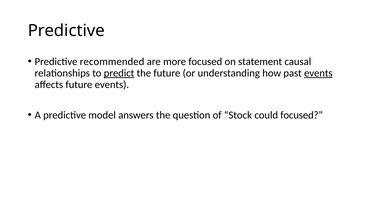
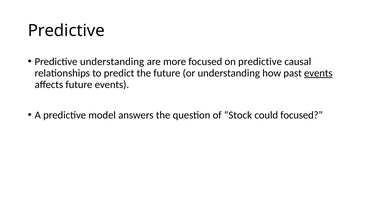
Predictive recommended: recommended -> understanding (112, 62)
on statement: statement -> predictive (260, 62)
predict underline: present -> none (119, 73)
